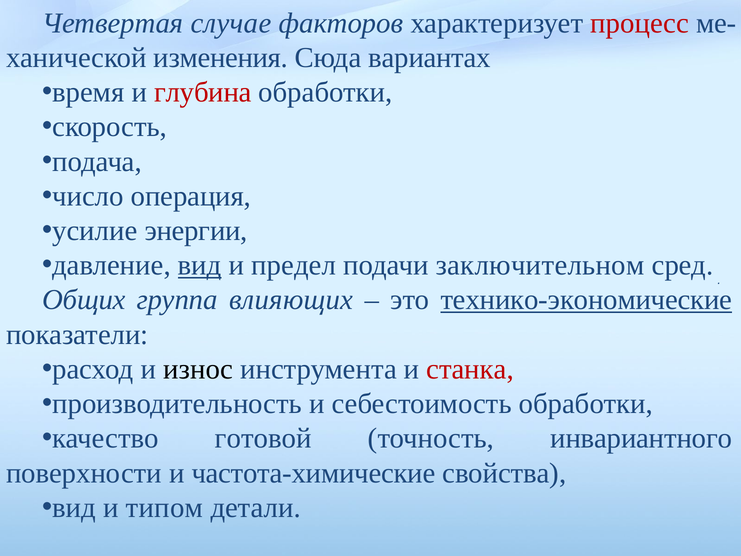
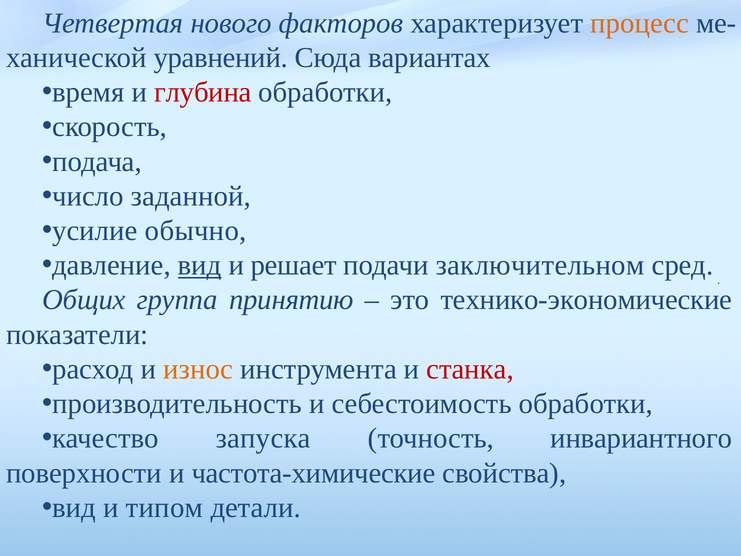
случае: случае -> нового (231, 23)
процесс colour: red -> orange (640, 23)
изменения: изменения -> уравнений (221, 58)
операция: операция -> заданной (191, 196)
энергии: энергии -> обычно (196, 231)
предел: предел -> решает (294, 265)
влияющих: влияющих -> принятию (291, 300)
технико-экономические underline: present -> none (586, 300)
износ colour: black -> orange (198, 369)
готовой: готовой -> запуска (263, 438)
